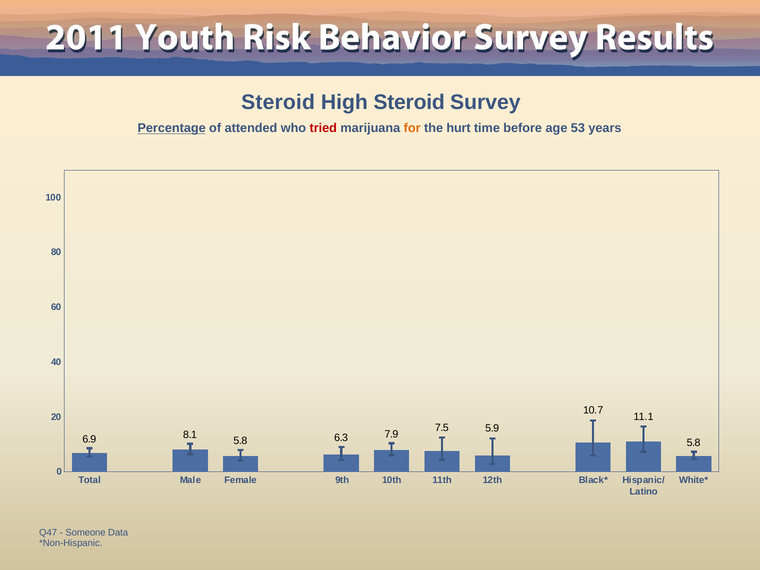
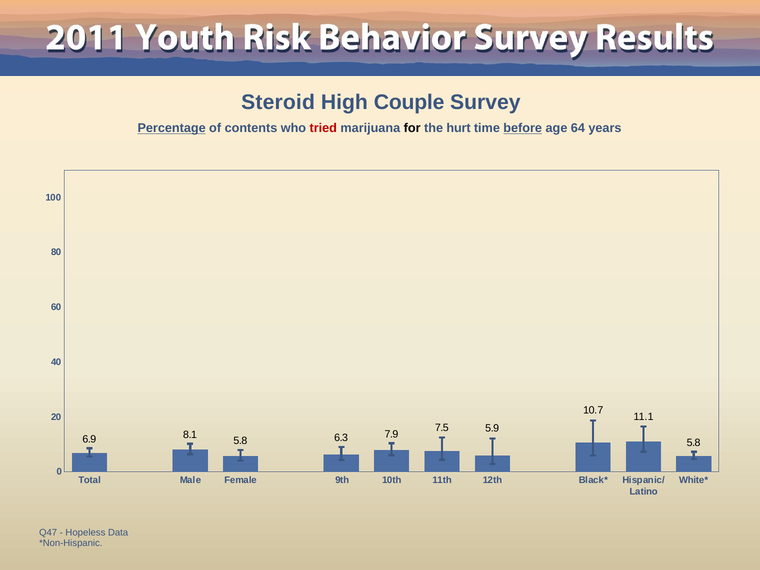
High Steroid: Steroid -> Couple (409, 102)
attended: attended -> contents (251, 128)
for colour: orange -> black (412, 128)
before underline: none -> present (523, 128)
53: 53 -> 64 (578, 128)
Someone: Someone -> Hopeless (85, 533)
